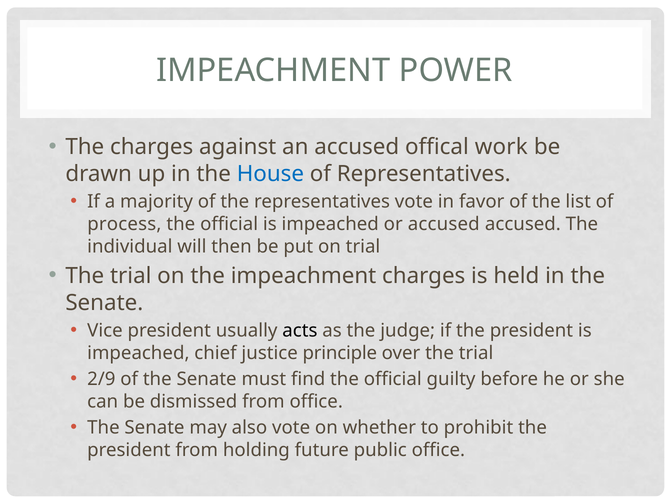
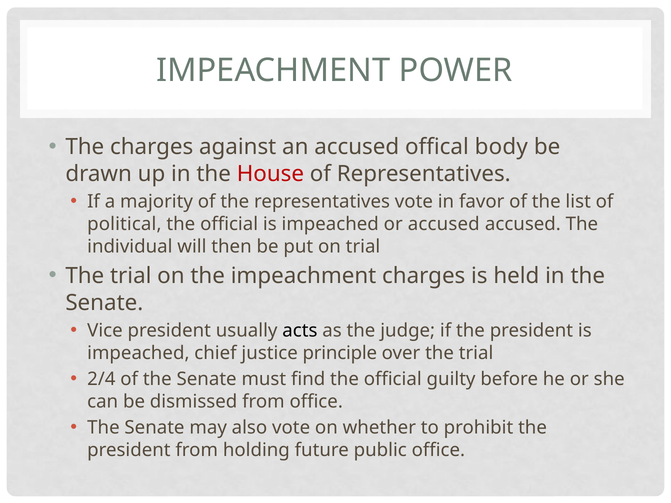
work: work -> body (501, 147)
House colour: blue -> red (270, 174)
process: process -> political (124, 224)
2/9: 2/9 -> 2/4 (101, 379)
